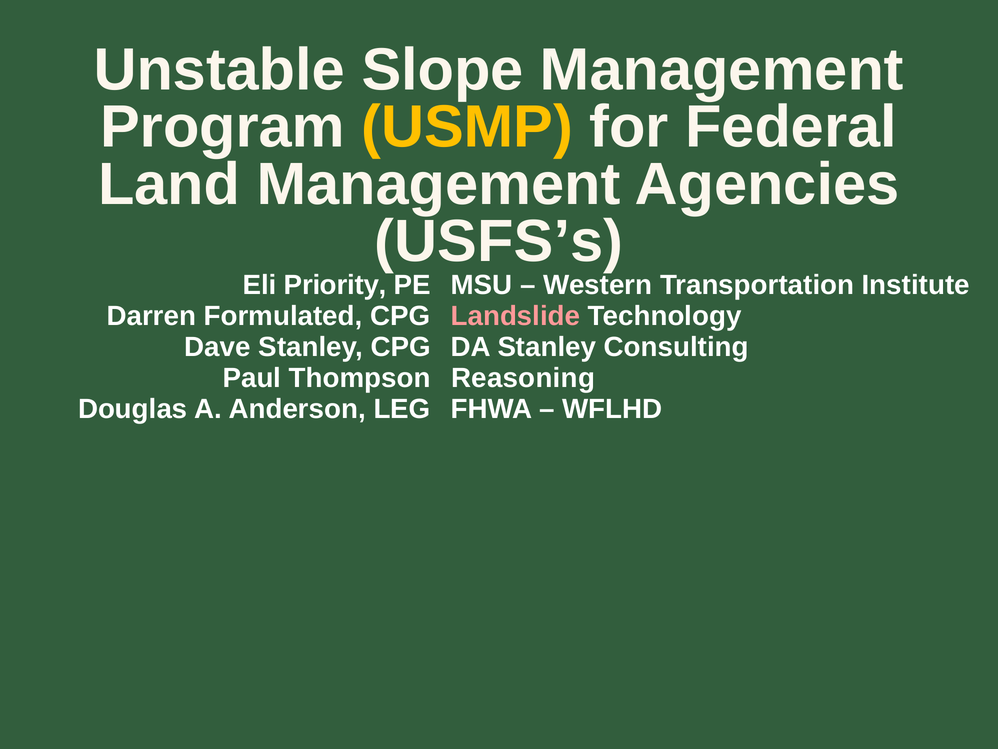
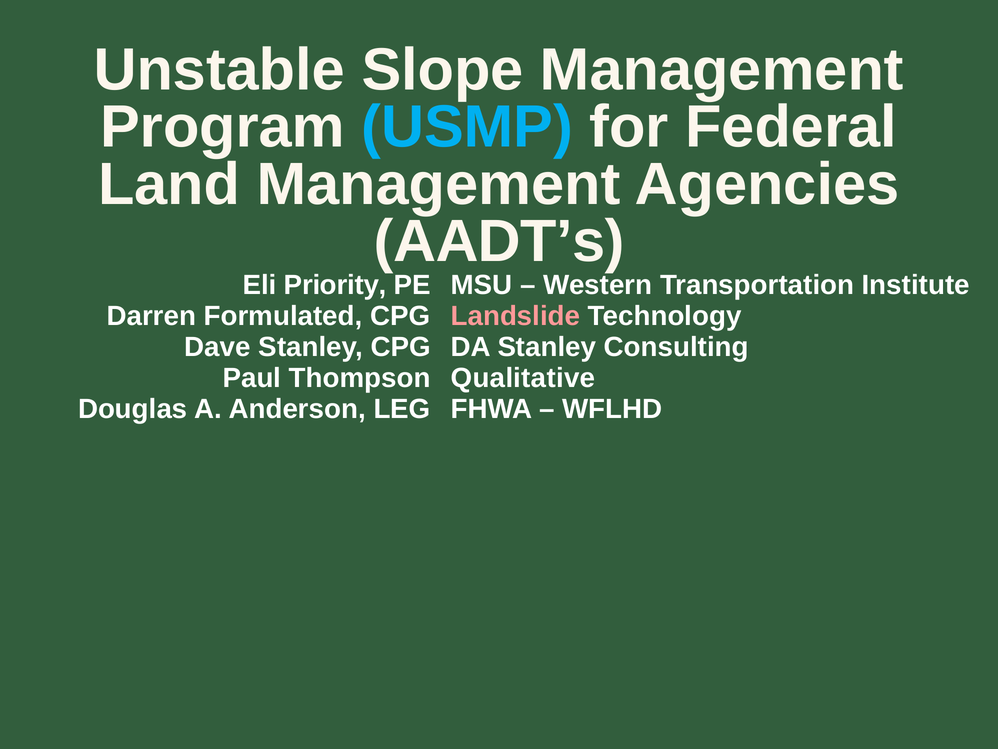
USMP colour: yellow -> light blue (467, 127)
USFS’s: USFS’s -> AADT’s (499, 241)
Reasoning: Reasoning -> Qualitative (523, 378)
